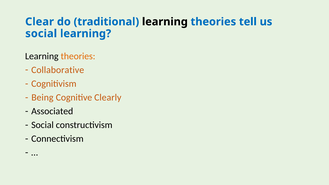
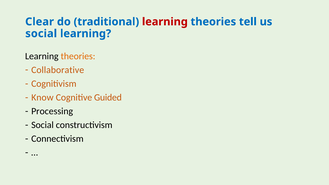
learning colour: black -> red (165, 22)
Being: Being -> Know (42, 98)
Clearly: Clearly -> Guided (108, 98)
Associated: Associated -> Processing (52, 111)
